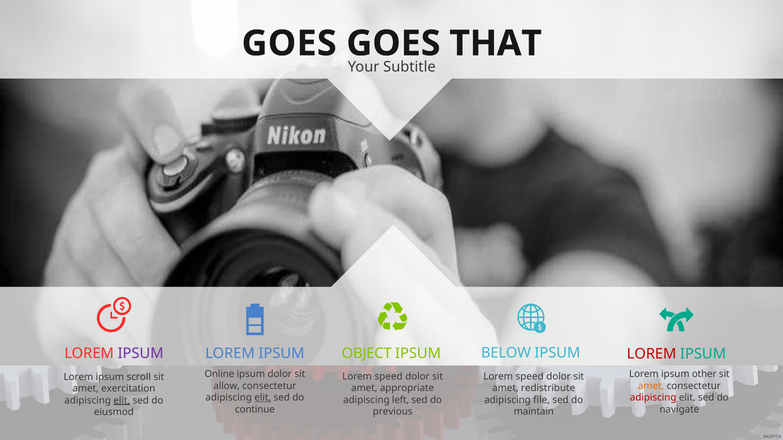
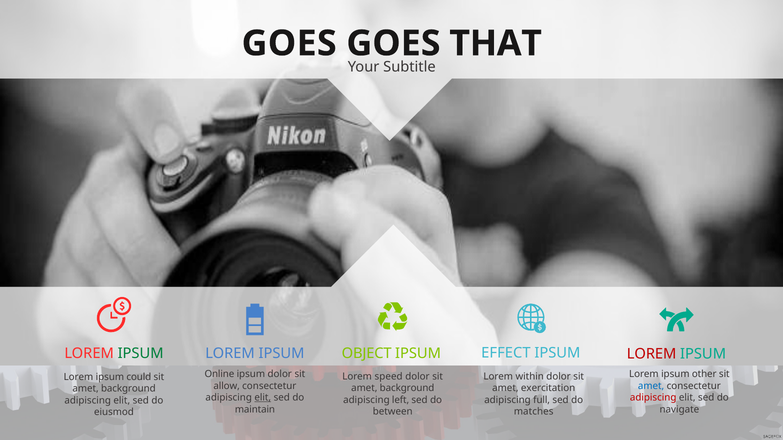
IPSUM colour: purple -> green (141, 354)
BELOW: BELOW -> EFFECT (506, 353)
speed: speed -> within (530, 377)
scroll: scroll -> could (139, 377)
amet colour: orange -> blue (651, 386)
appropriate: appropriate -> background (407, 389)
redistribute: redistribute -> exercitation (548, 389)
exercitation: exercitation -> background (128, 389)
file: file -> full (542, 400)
elit underline: present -> none (122, 401)
continue: continue -> maintain (255, 410)
previous: previous -> between (393, 412)
maintain: maintain -> matches (534, 412)
